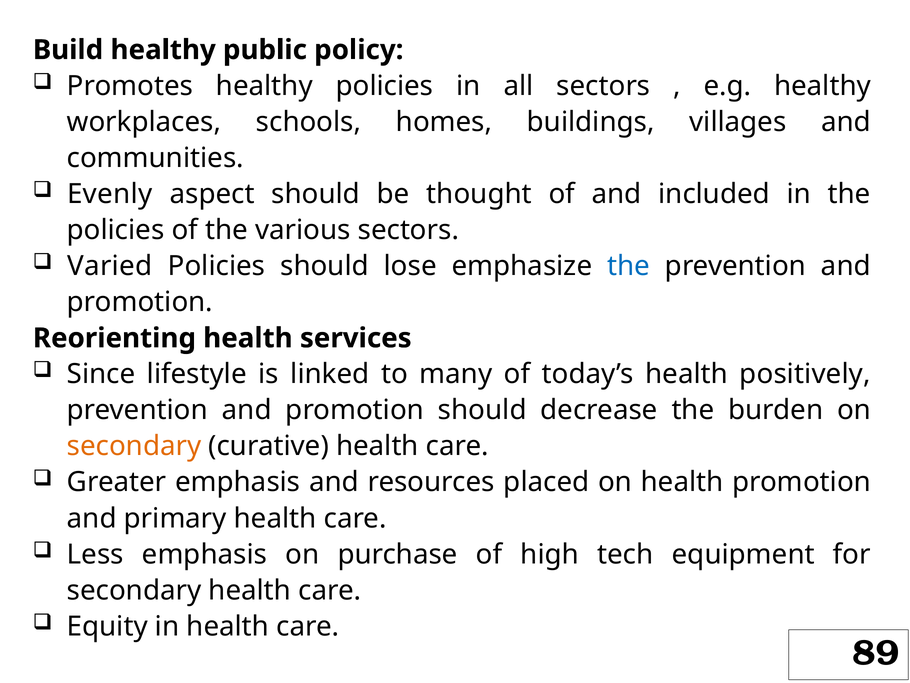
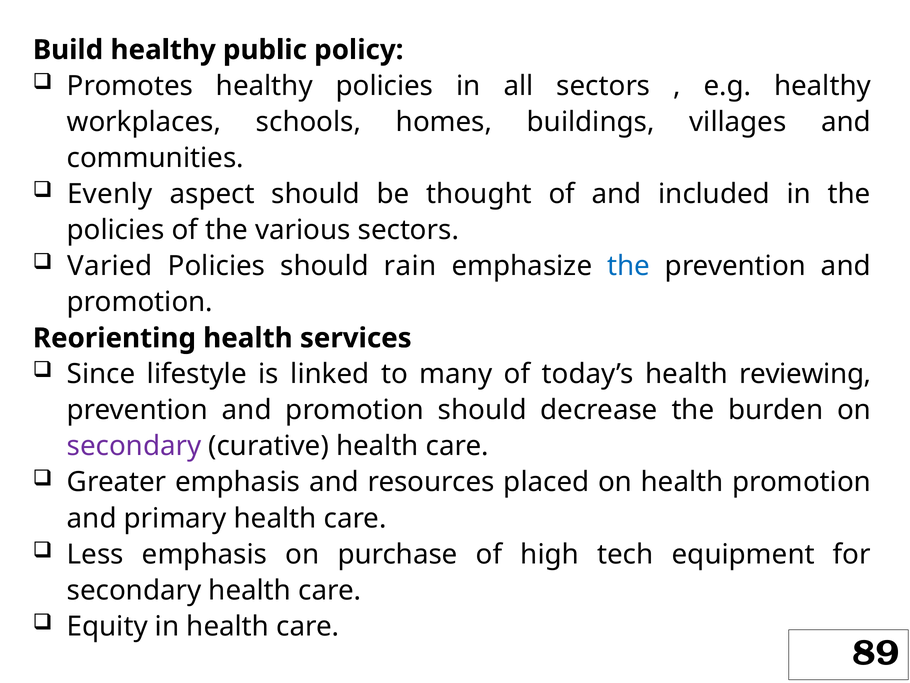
lose: lose -> rain (410, 266)
positively: positively -> reviewing (805, 374)
secondary colour: orange -> purple (134, 446)
